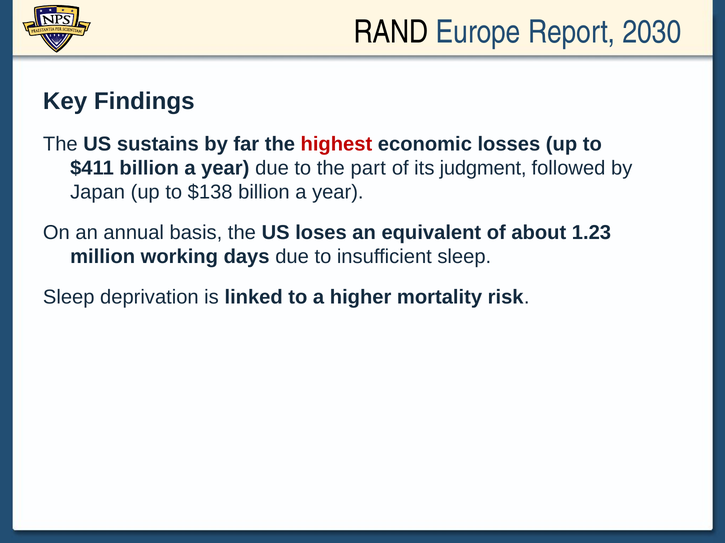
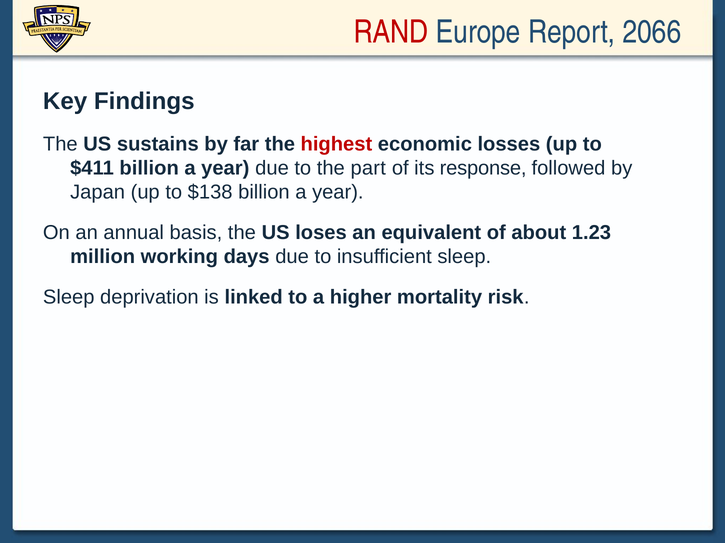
RAND colour: black -> red (391, 32)
2030: 2030 -> 2066 (652, 32)
judgment: judgment -> response (483, 168)
